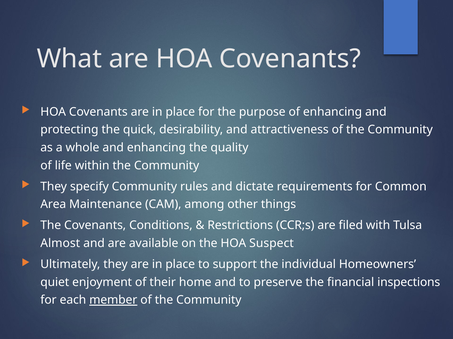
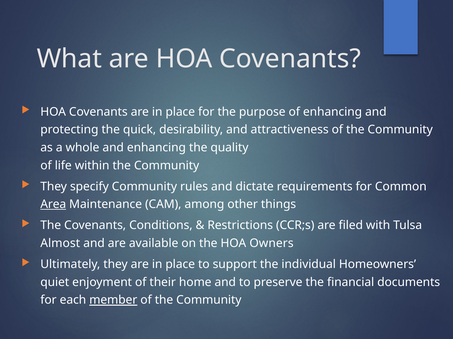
Area underline: none -> present (53, 205)
Suspect: Suspect -> Owners (272, 244)
inspections: inspections -> documents (409, 283)
